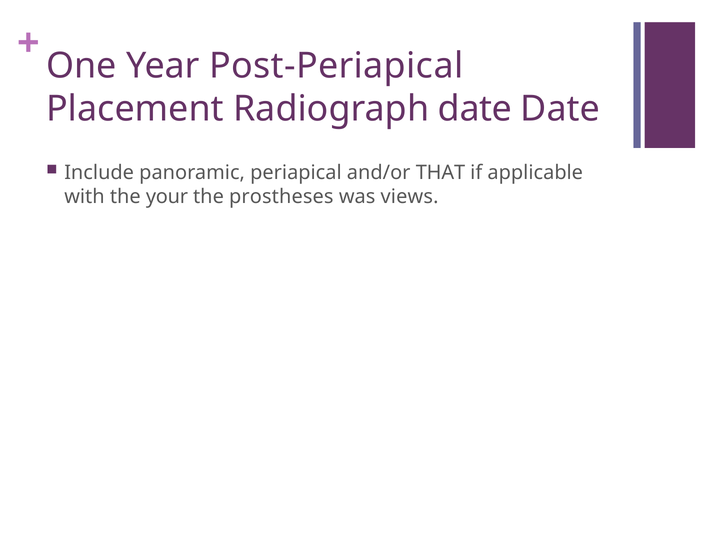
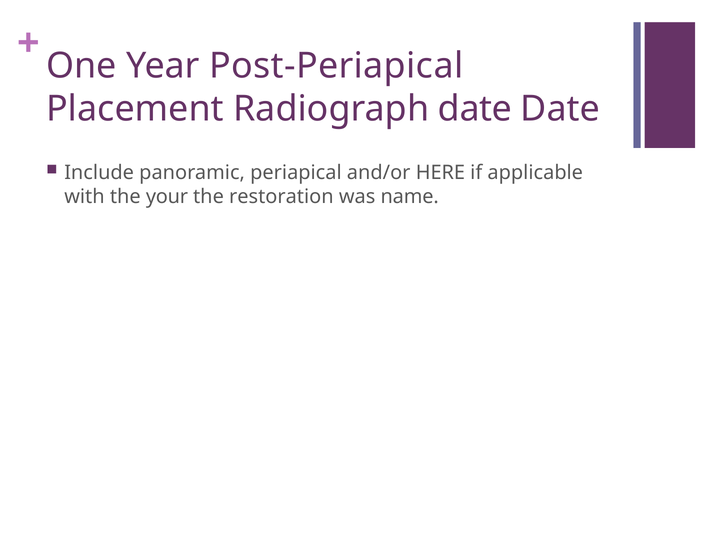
THAT: THAT -> HERE (440, 173)
prostheses: prostheses -> restoration (281, 196)
views: views -> name (410, 196)
